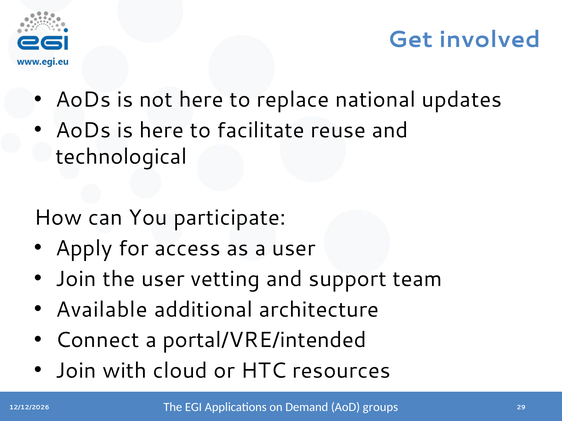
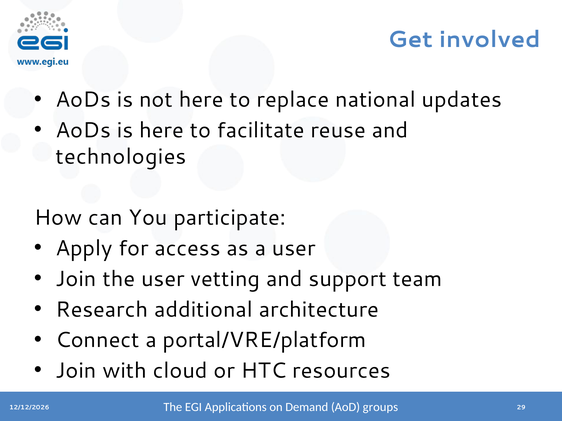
technological: technological -> technologies (121, 157)
Available: Available -> Research (102, 310)
portal/VRE/intended: portal/VRE/intended -> portal/VRE/platform (264, 340)
